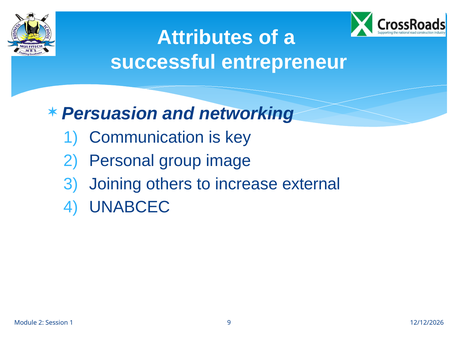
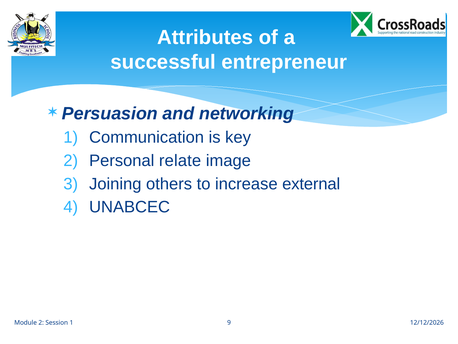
group: group -> relate (180, 160)
